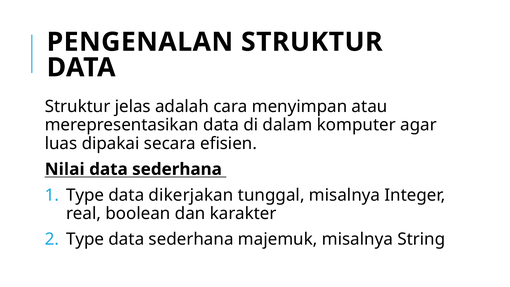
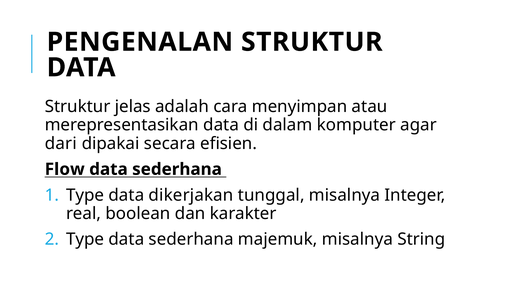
luas: luas -> dari (61, 143)
Nilai: Nilai -> Flow (65, 169)
